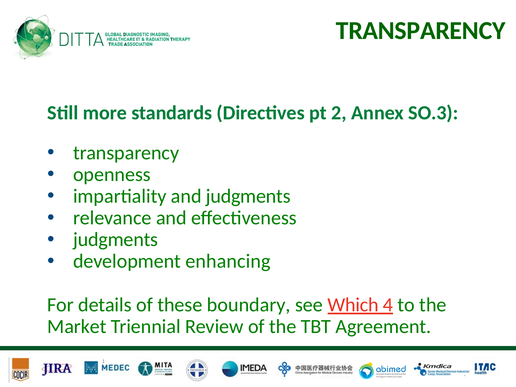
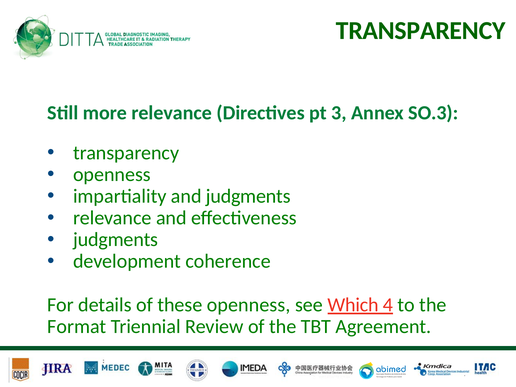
more standards: standards -> relevance (172, 113)
2: 2 -> 3 (339, 113)
enhancing: enhancing -> coherence (228, 261)
these boundary: boundary -> openness (249, 305)
Market: Market -> Format (77, 327)
